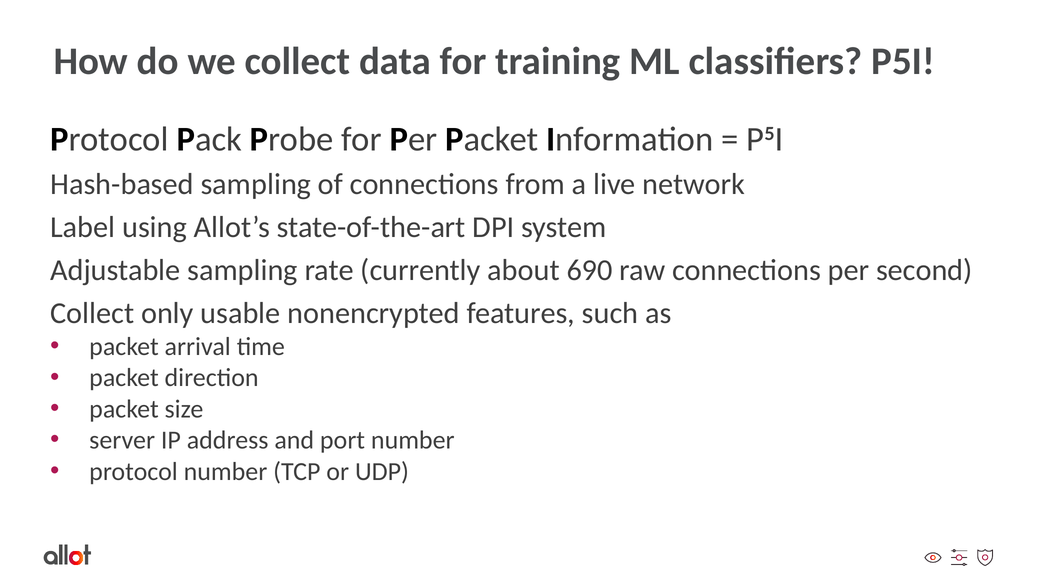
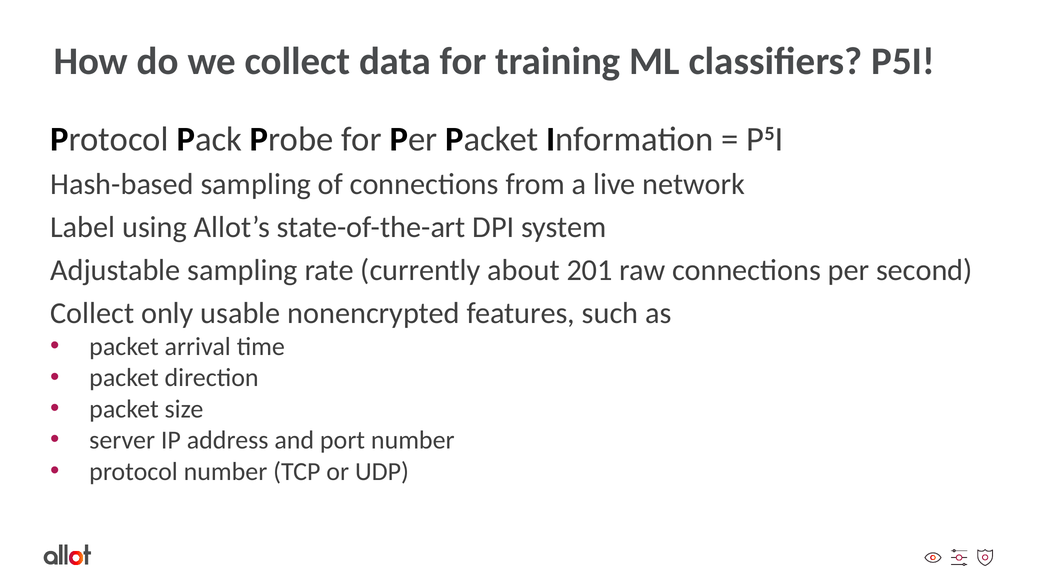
690: 690 -> 201 (590, 270)
